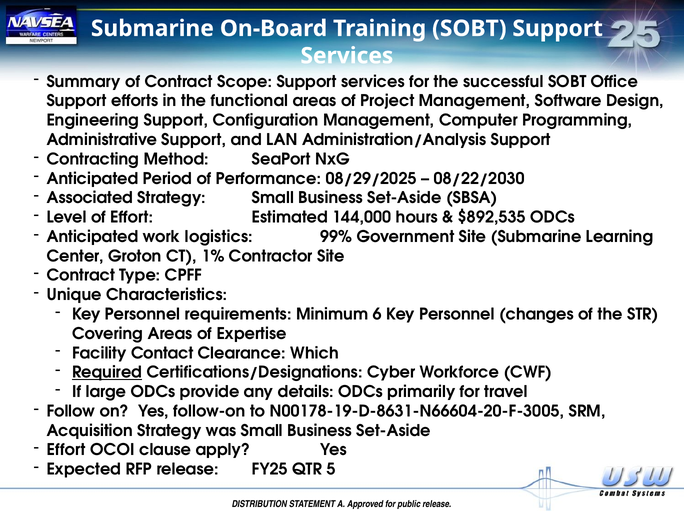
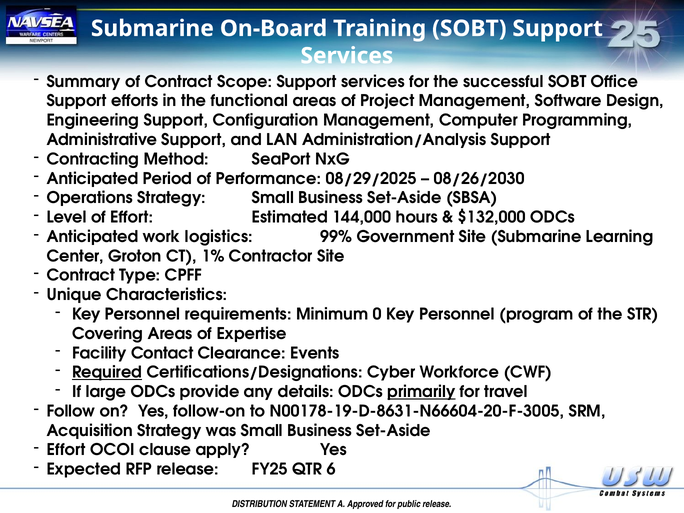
08/22/2030: 08/22/2030 -> 08/26/2030 (479, 179)
Associated: Associated -> Operations (90, 198)
$892,535: $892,535 -> $132,000 (492, 217)
6: 6 -> 0 (377, 314)
changes: changes -> program (536, 314)
Which: Which -> Events (315, 353)
primarily underline: none -> present (421, 392)
5: 5 -> 6 (331, 470)
